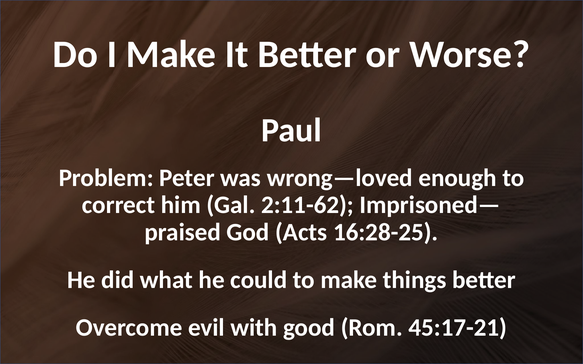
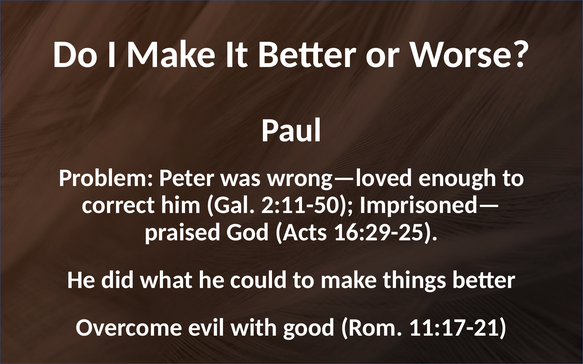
2:11-62: 2:11-62 -> 2:11-50 (307, 205)
16:28-25: 16:28-25 -> 16:29-25 (386, 232)
45:17-21: 45:17-21 -> 11:17-21 (458, 328)
